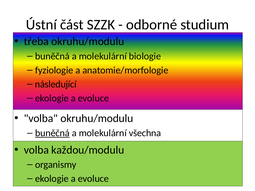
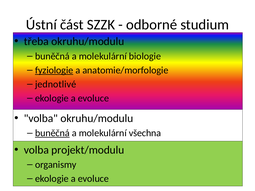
fyziologie underline: none -> present (54, 70)
následující: následující -> jednotlivé (56, 84)
každou/modulu: každou/modulu -> projekt/modulu (88, 150)
